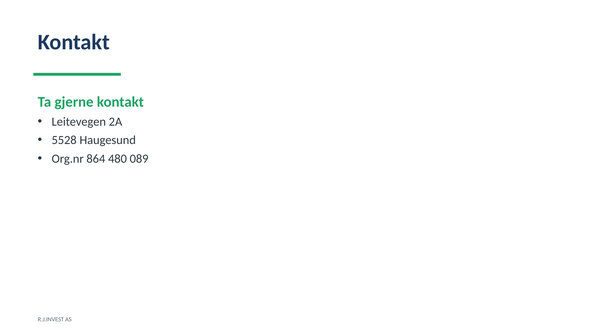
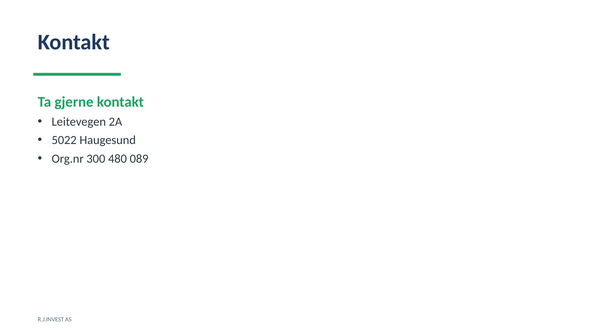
5528: 5528 -> 5022 (64, 140)
864: 864 -> 300 (96, 159)
